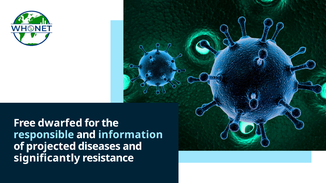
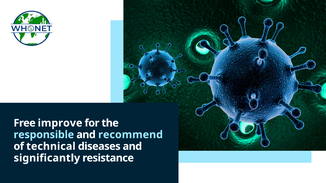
dwarfed: dwarfed -> improve (60, 123)
information: information -> recommend (131, 135)
projected: projected -> technical (51, 147)
